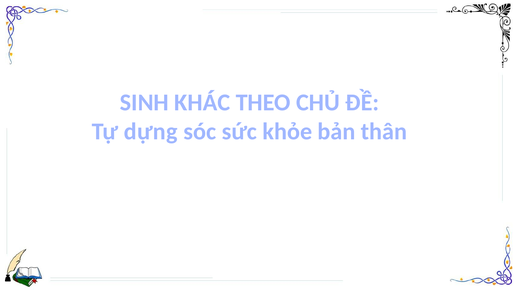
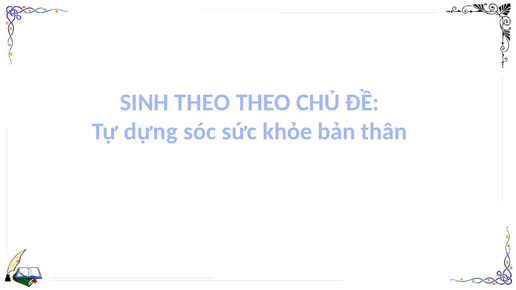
SINH KHÁC: KHÁC -> THEO (202, 103)
